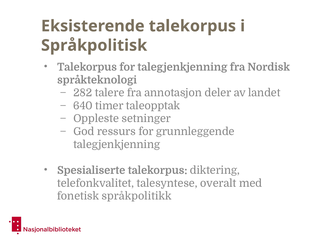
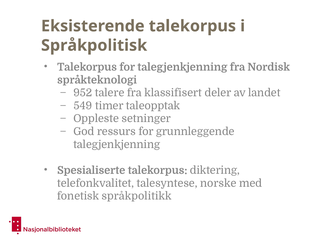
282: 282 -> 952 (83, 93)
annotasjon: annotasjon -> klassifisert (173, 93)
640: 640 -> 549 (83, 106)
overalt: overalt -> norske (218, 183)
